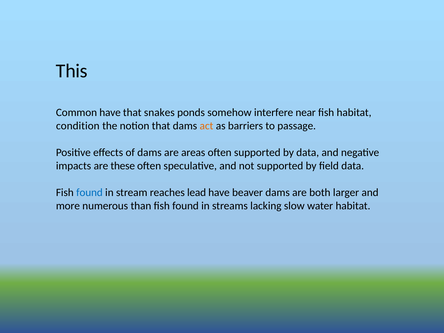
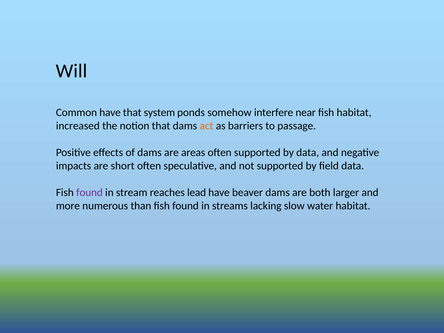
This: This -> Will (72, 71)
snakes: snakes -> system (159, 113)
condition: condition -> increased (78, 126)
these: these -> short (123, 166)
found colour: blue -> purple (89, 193)
